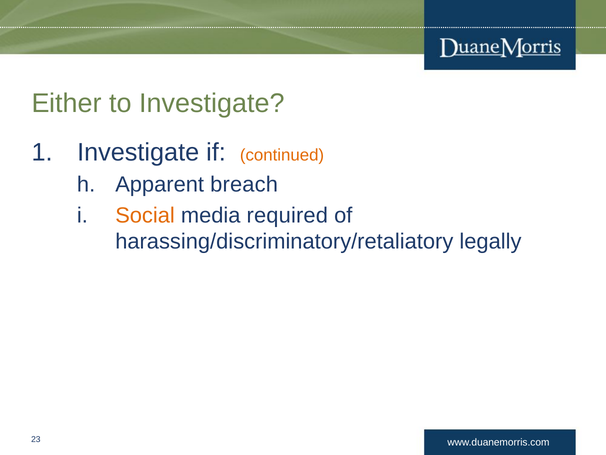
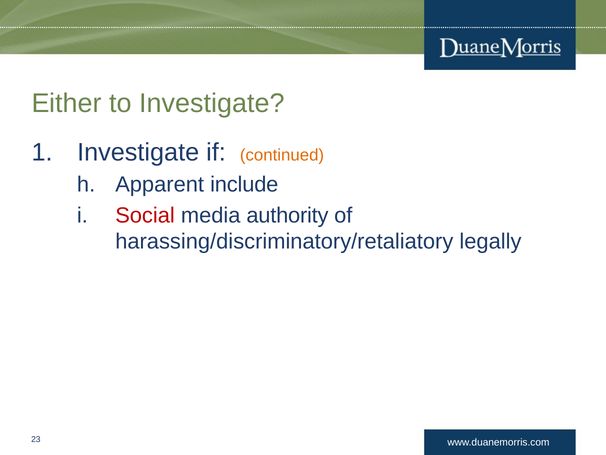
breach: breach -> include (244, 184)
Social colour: orange -> red (145, 215)
required: required -> authority (287, 215)
